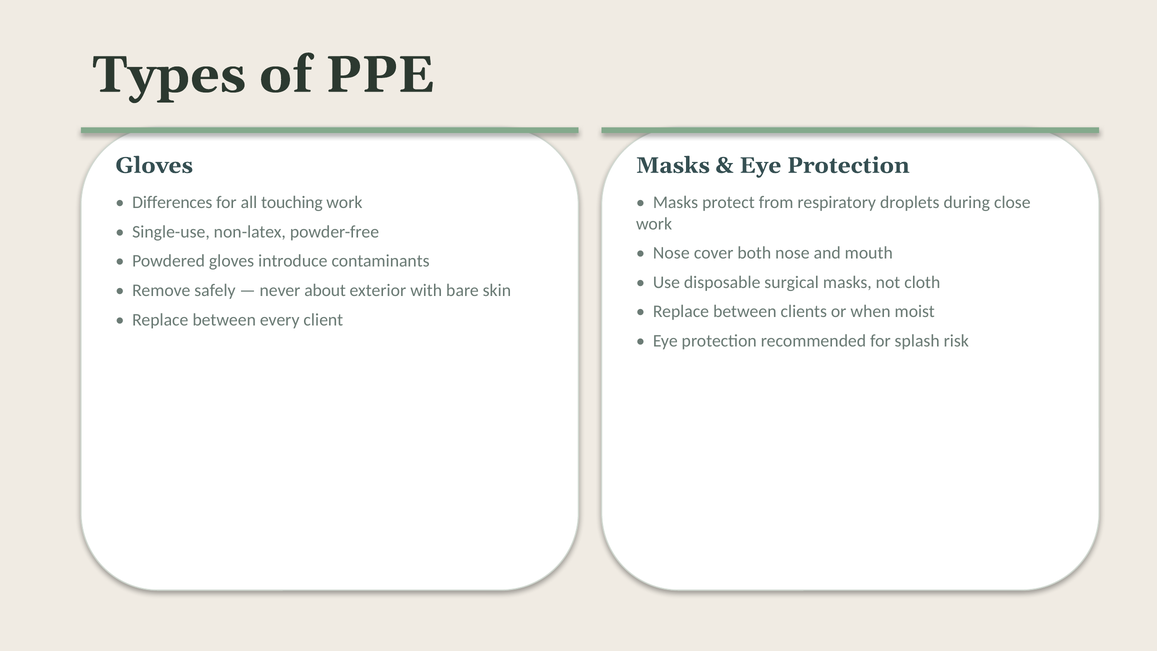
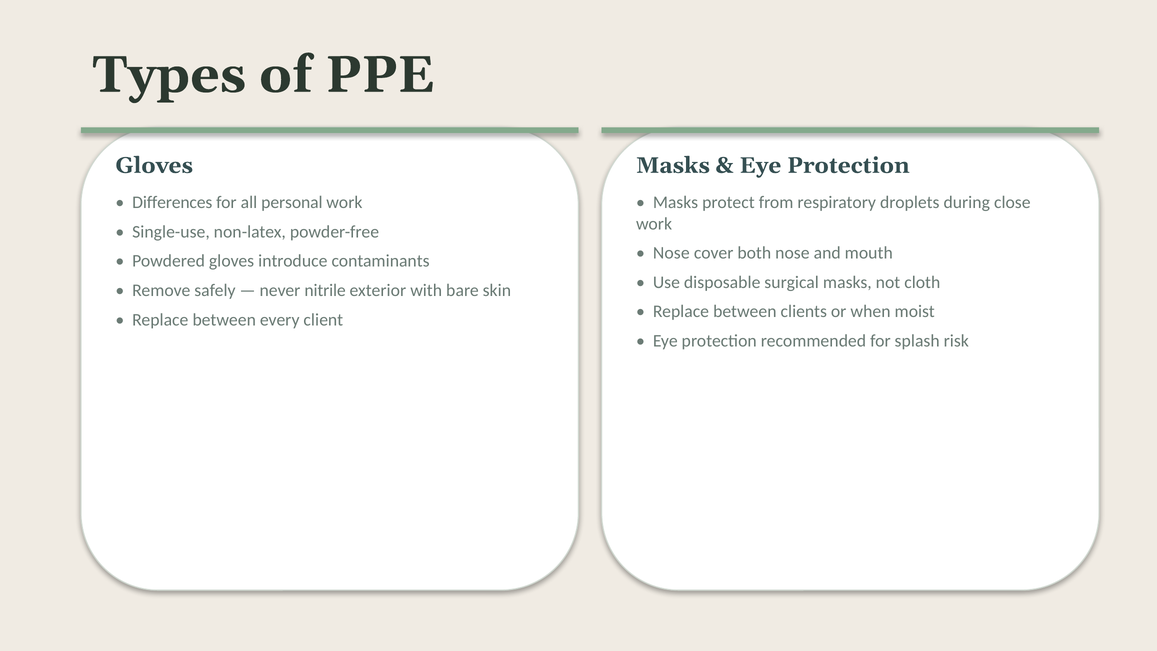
touching: touching -> personal (292, 203)
about: about -> nitrile (325, 290)
